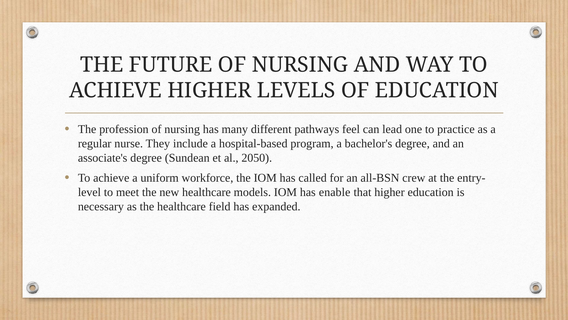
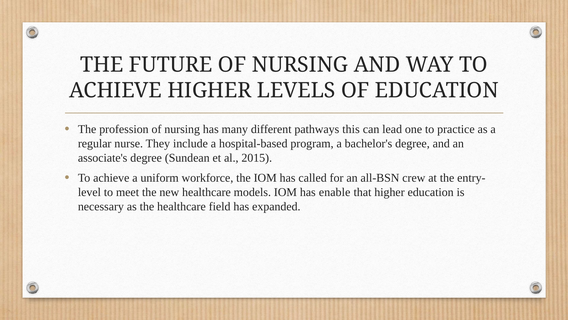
feel: feel -> this (351, 129)
2050: 2050 -> 2015 (257, 158)
